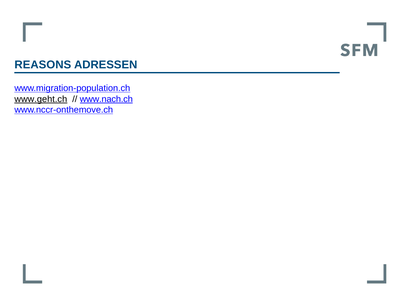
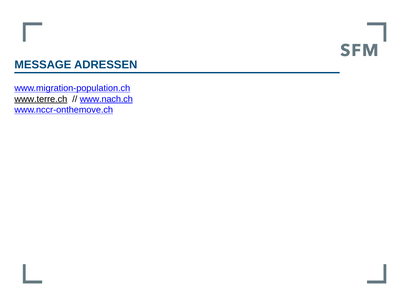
REASONS: REASONS -> MESSAGE (43, 65)
www.geht.ch: www.geht.ch -> www.terre.ch (41, 99)
